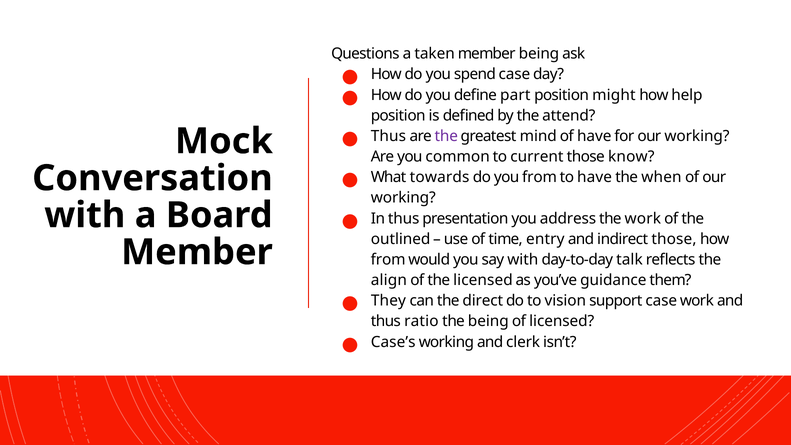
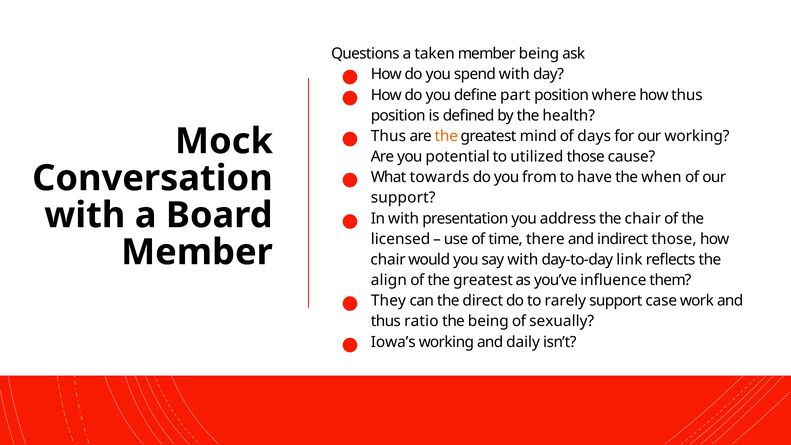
spend case: case -> with (514, 74)
might: might -> where (614, 95)
how help: help -> thus (687, 95)
attend: attend -> health (569, 116)
the colour: purple -> orange (446, 136)
of have: have -> days (594, 136)
common: common -> potential (458, 157)
current: current -> utilized (537, 157)
know: know -> cause (631, 157)
working: working -> support (403, 198)
In thus: thus -> with (404, 218)
the work: work -> chair (643, 218)
outlined: outlined -> licensed (401, 239)
entry: entry -> there (545, 239)
from: from -> chair (388, 260)
talk: talk -> link (629, 260)
of the licensed: licensed -> greatest (483, 280)
guidance: guidance -> influence (613, 280)
vision: vision -> rarely (565, 301)
of licensed: licensed -> sexually (562, 321)
Case’s: Case’s -> Iowa’s (393, 342)
clerk: clerk -> daily (523, 342)
